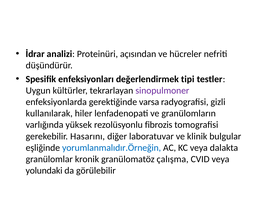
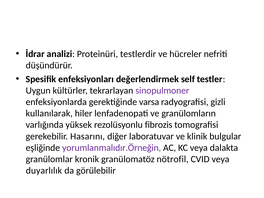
açısından: açısından -> testlerdir (138, 54)
tipi: tipi -> self (188, 79)
yorumlanmalıdır.Örneğin colour: blue -> purple (112, 148)
çalışma: çalışma -> nötrofil (173, 159)
yolundaki: yolundaki -> duyarlılık (44, 171)
